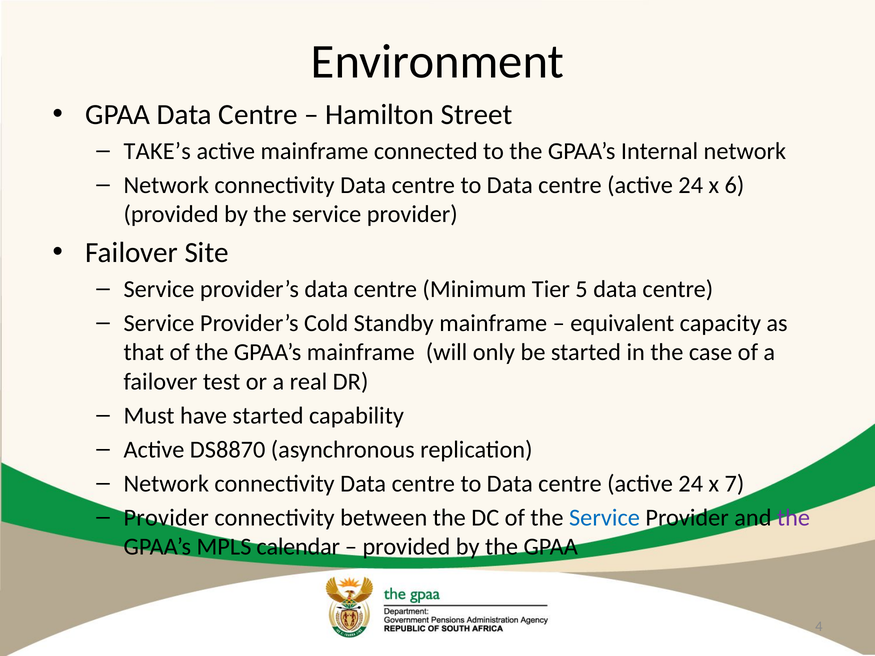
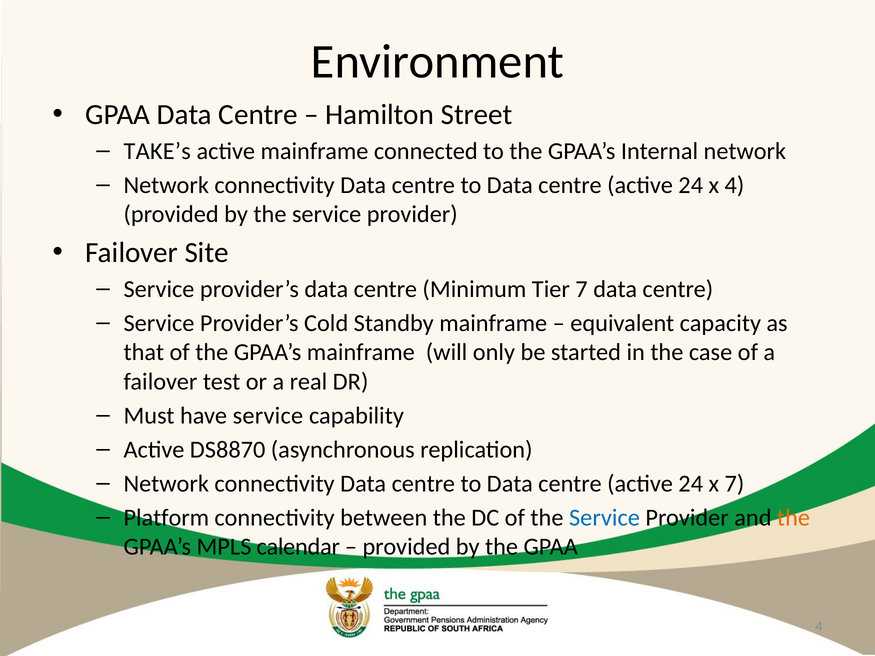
x 6: 6 -> 4 (734, 185)
Tier 5: 5 -> 7 (582, 289)
have started: started -> service (268, 416)
Provider: Provider -> Platform (166, 518)
the colour: purple -> orange (793, 518)
